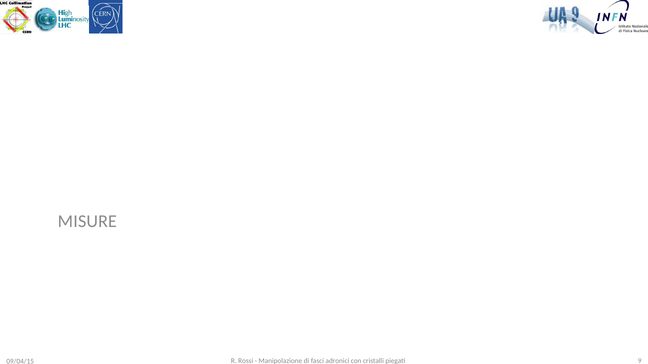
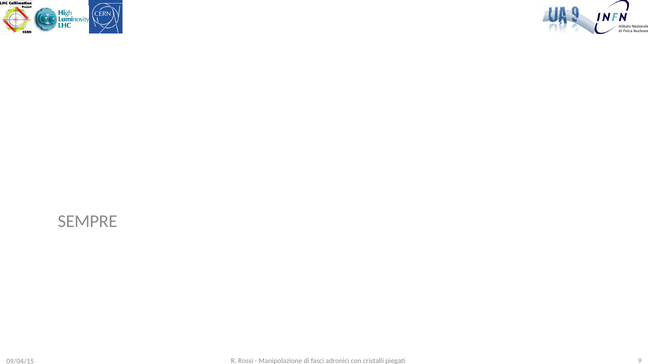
MISURE: MISURE -> SEMPRE (87, 221)
